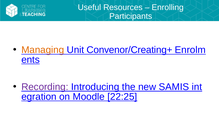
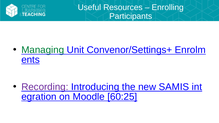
Managing colour: orange -> green (43, 50)
Convenor/Creating+: Convenor/Creating+ -> Convenor/Settings+ (129, 50)
22:25: 22:25 -> 60:25 (122, 97)
